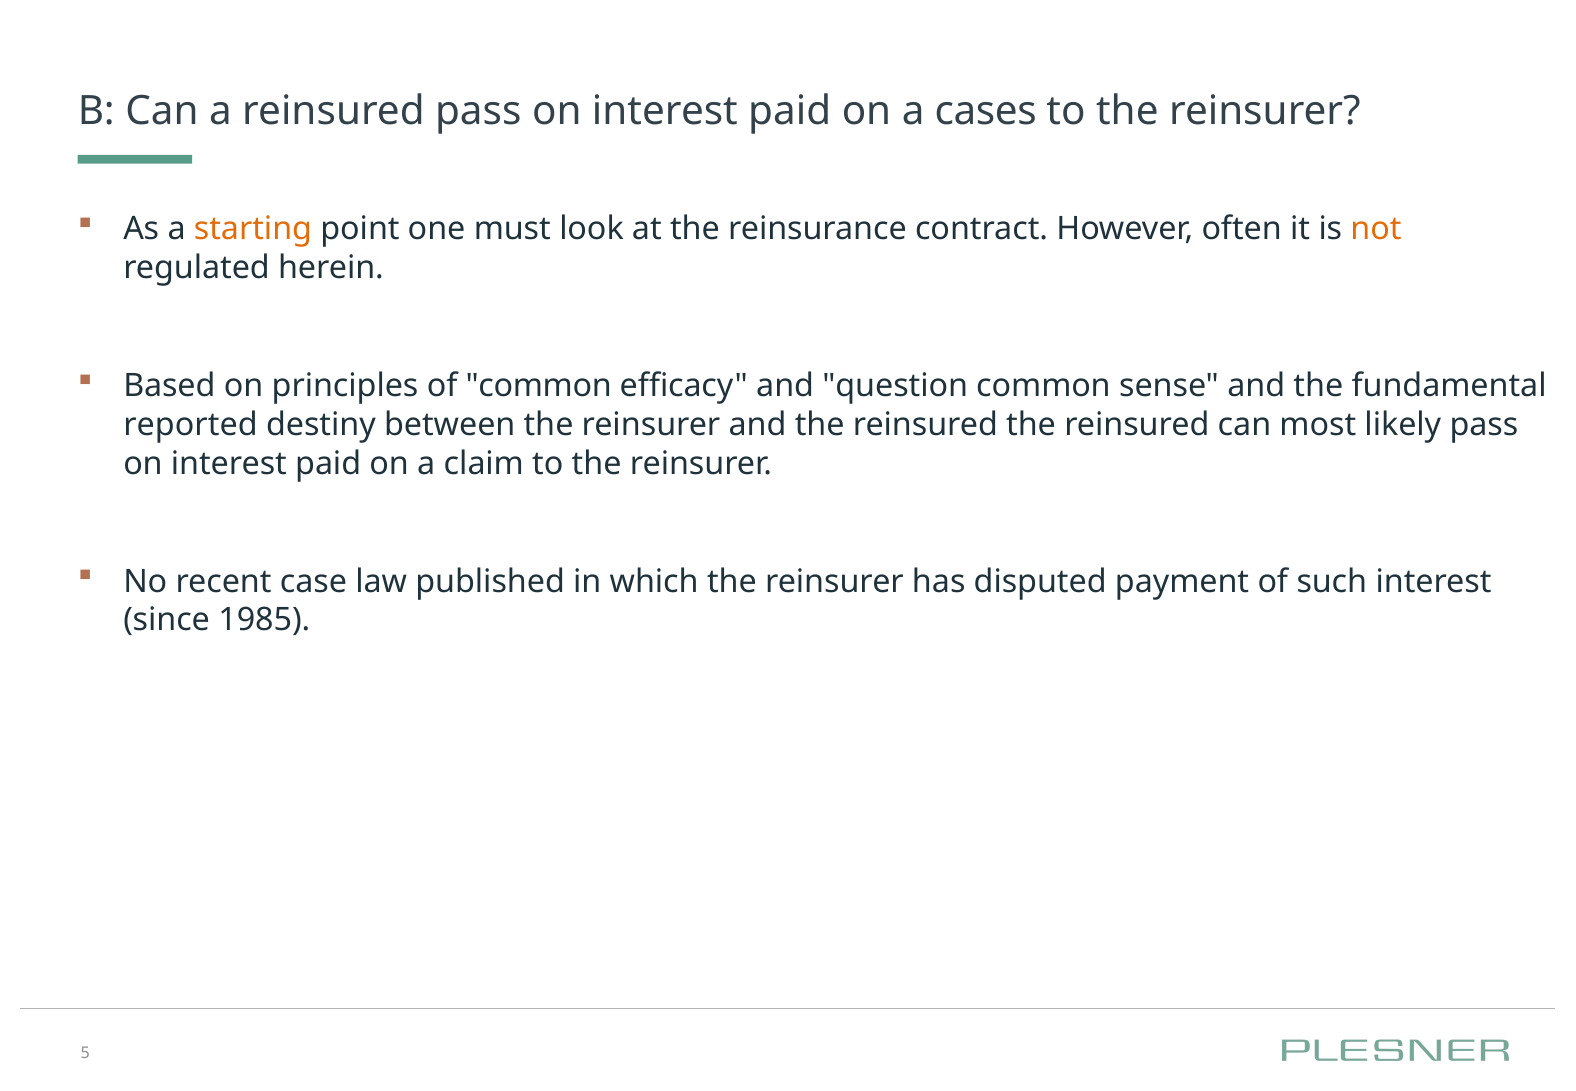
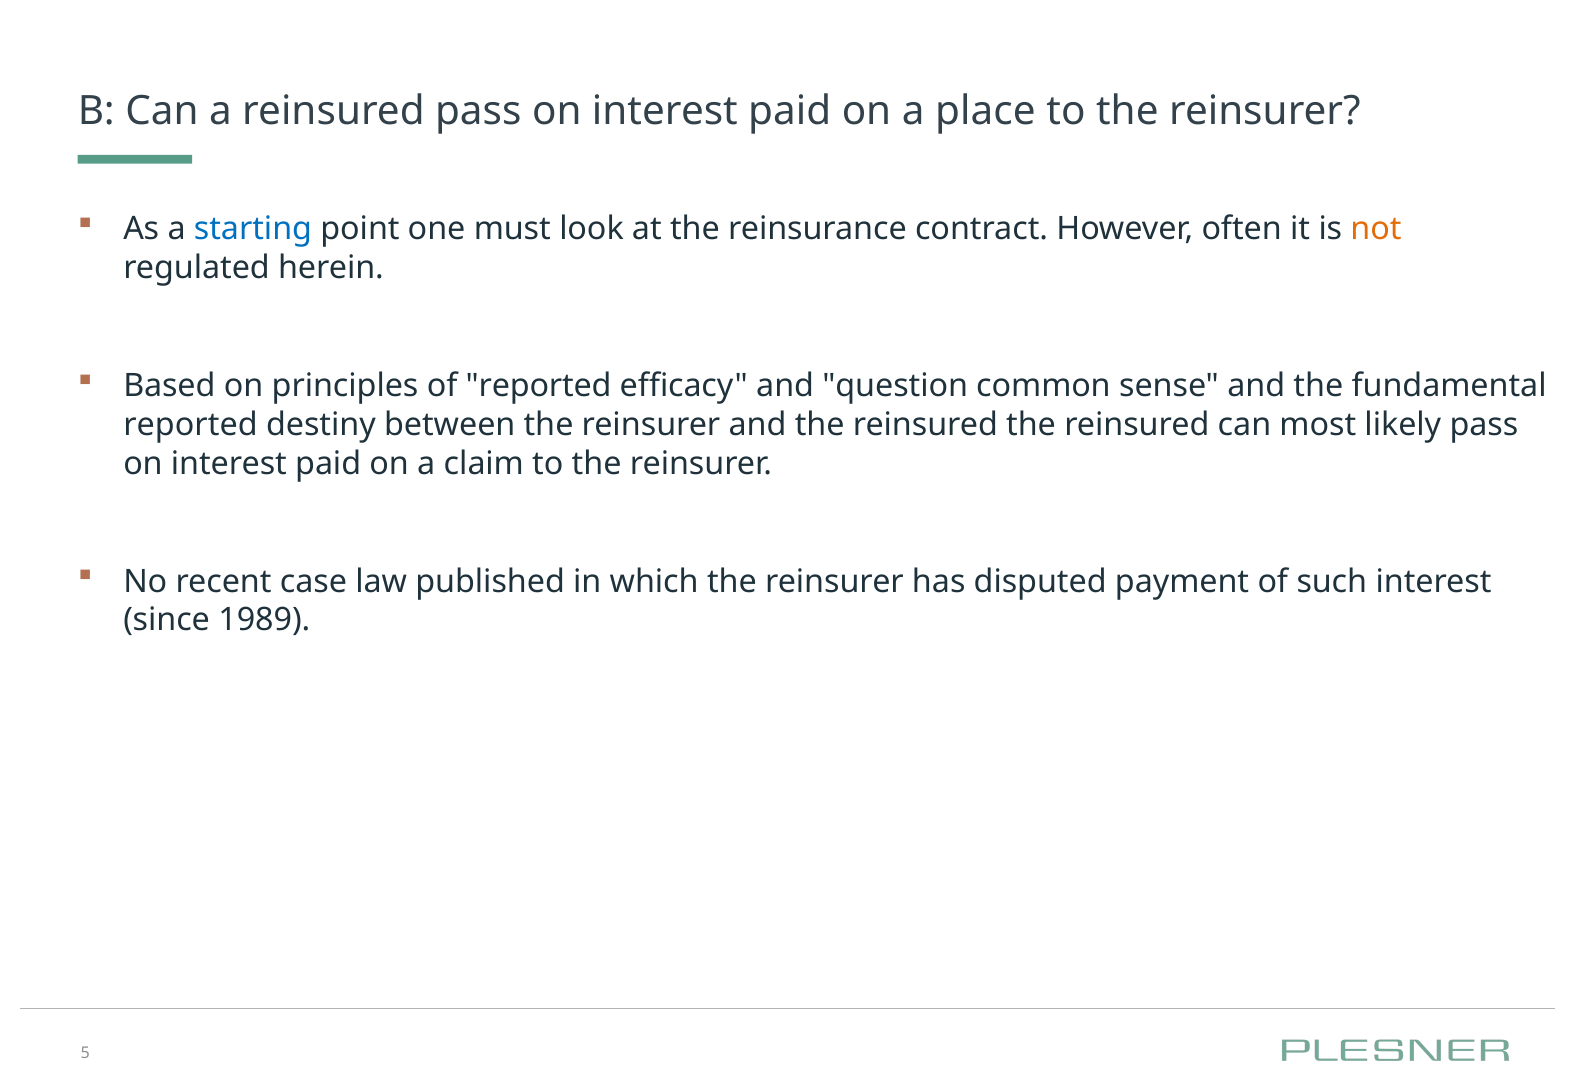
cases: cases -> place (985, 111)
starting colour: orange -> blue (253, 229)
of common: common -> reported (539, 386)
1985: 1985 -> 1989 (264, 620)
